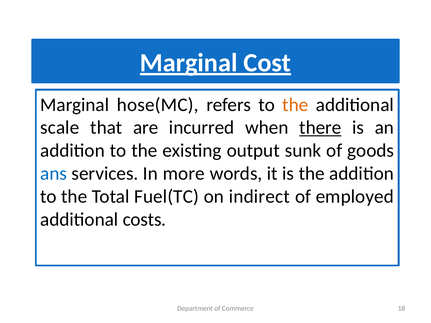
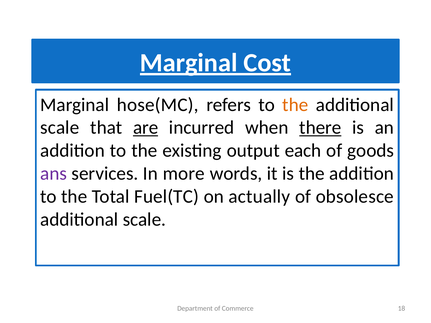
are underline: none -> present (146, 128)
sunk: sunk -> each (303, 151)
ans colour: blue -> purple (54, 174)
indirect: indirect -> actually (259, 197)
employed: employed -> obsolesce (355, 197)
costs: costs -> scale (144, 220)
